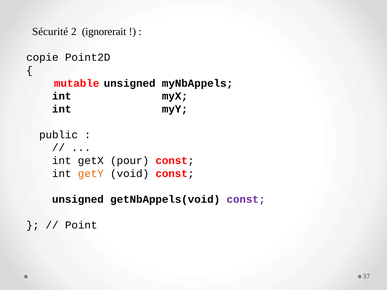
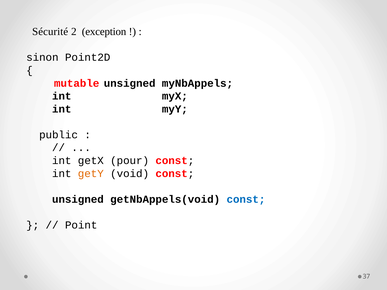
ignorerait: ignorerait -> exception (104, 32)
copie: copie -> sinon (42, 57)
const colour: purple -> blue (246, 199)
